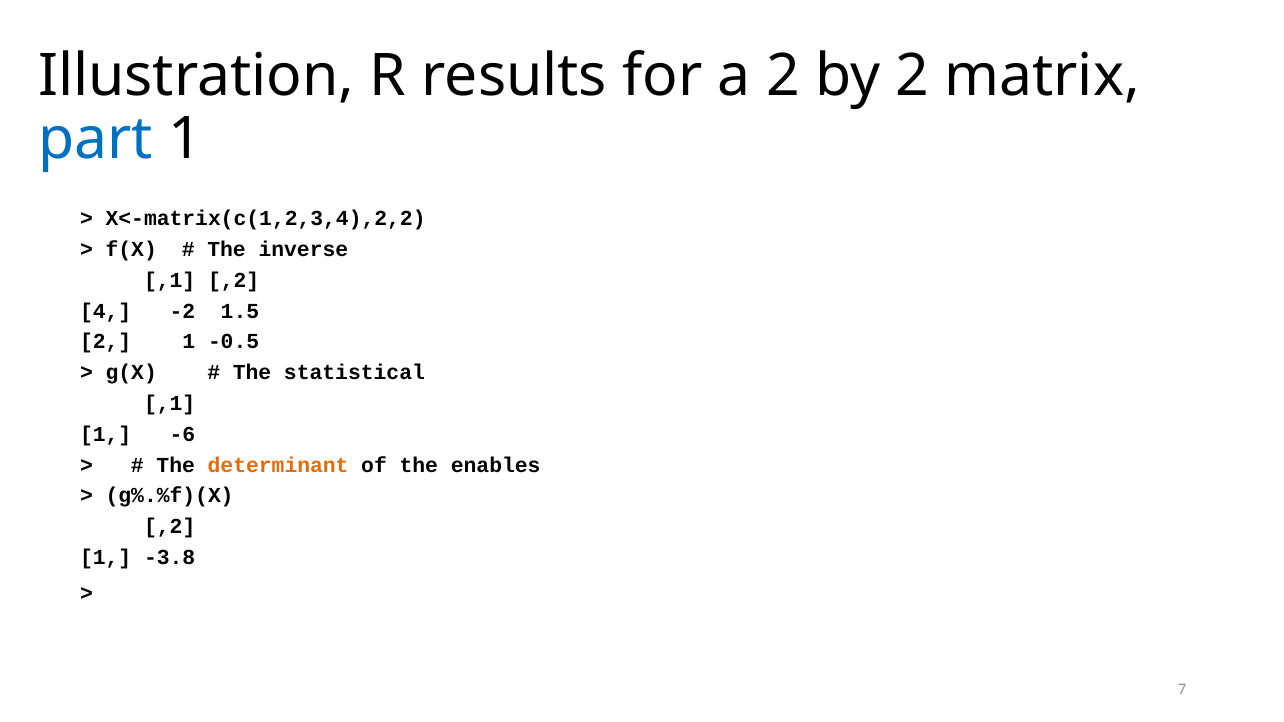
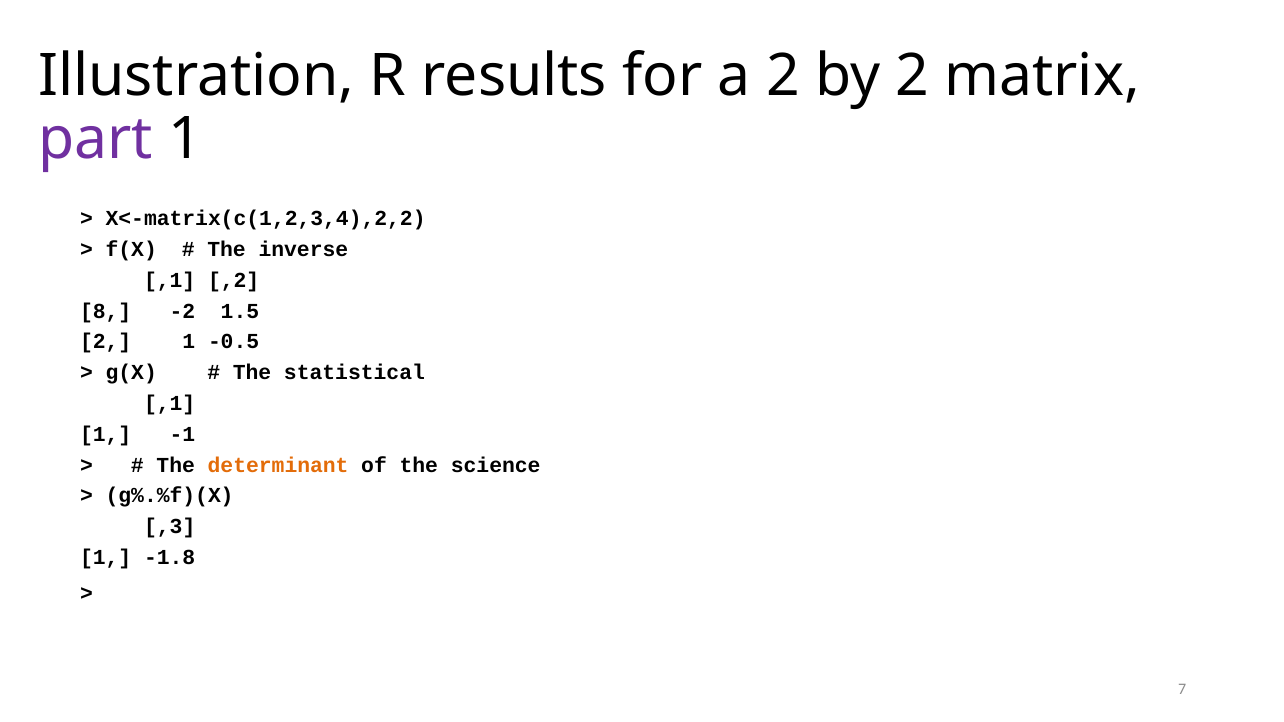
part colour: blue -> purple (96, 140)
4: 4 -> 8 (106, 311)
-6: -6 -> -1 (182, 434)
enables: enables -> science (496, 465)
,2: ,2 -> ,3 (170, 527)
-3.8: -3.8 -> -1.8 (170, 558)
